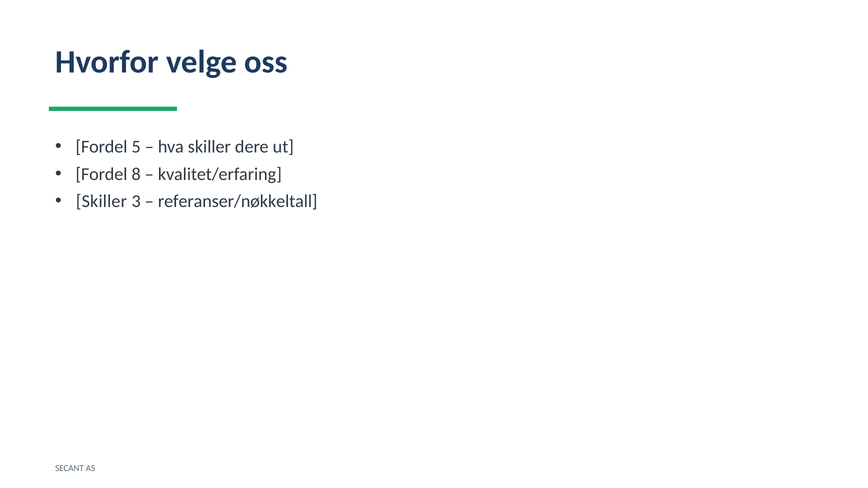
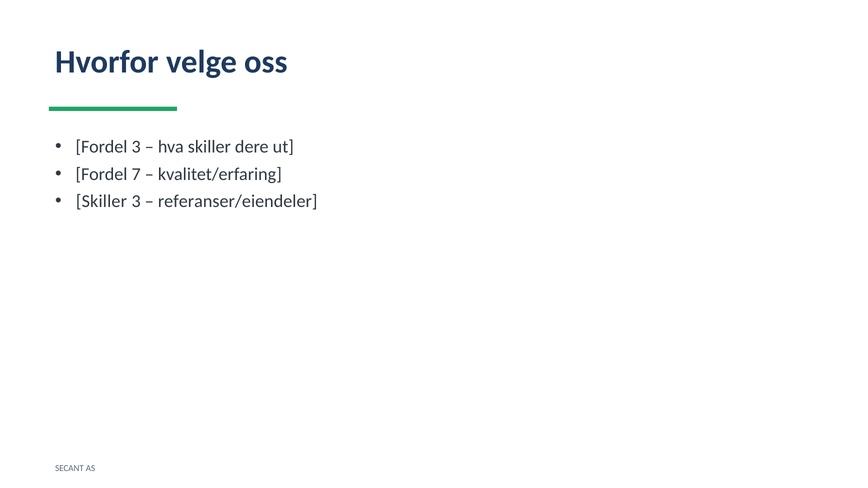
Fordel 5: 5 -> 3 (136, 147)
8: 8 -> 7 (136, 174)
referanser/nøkkeltall: referanser/nøkkeltall -> referanser/eiendeler (238, 201)
